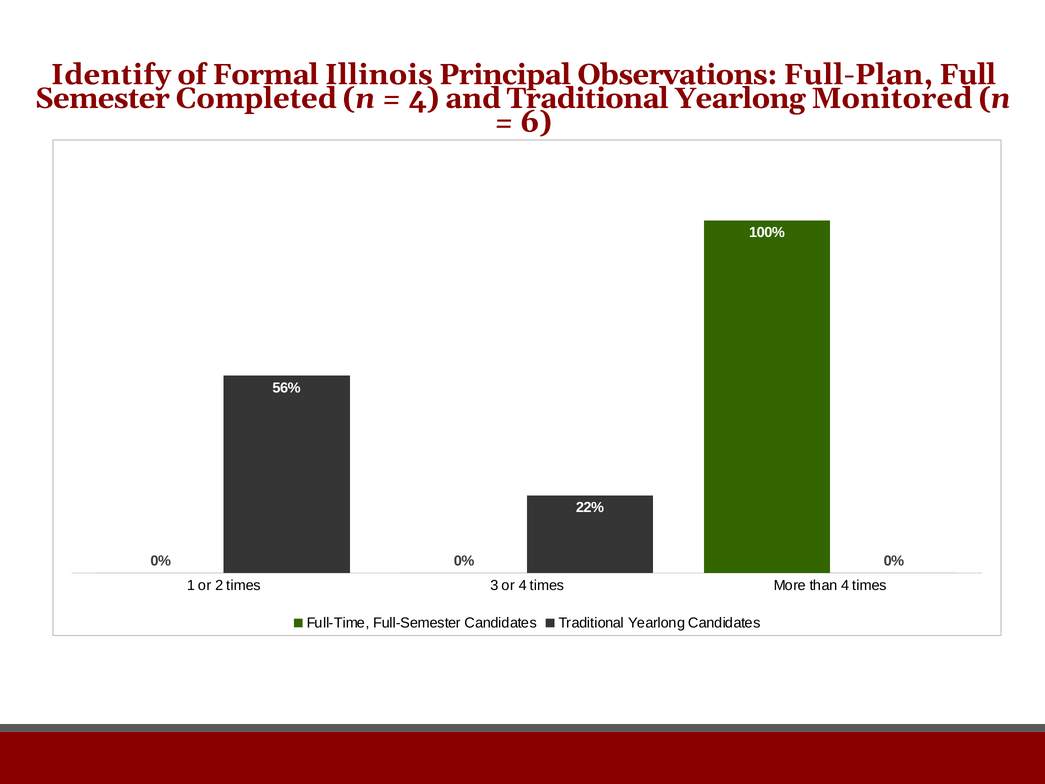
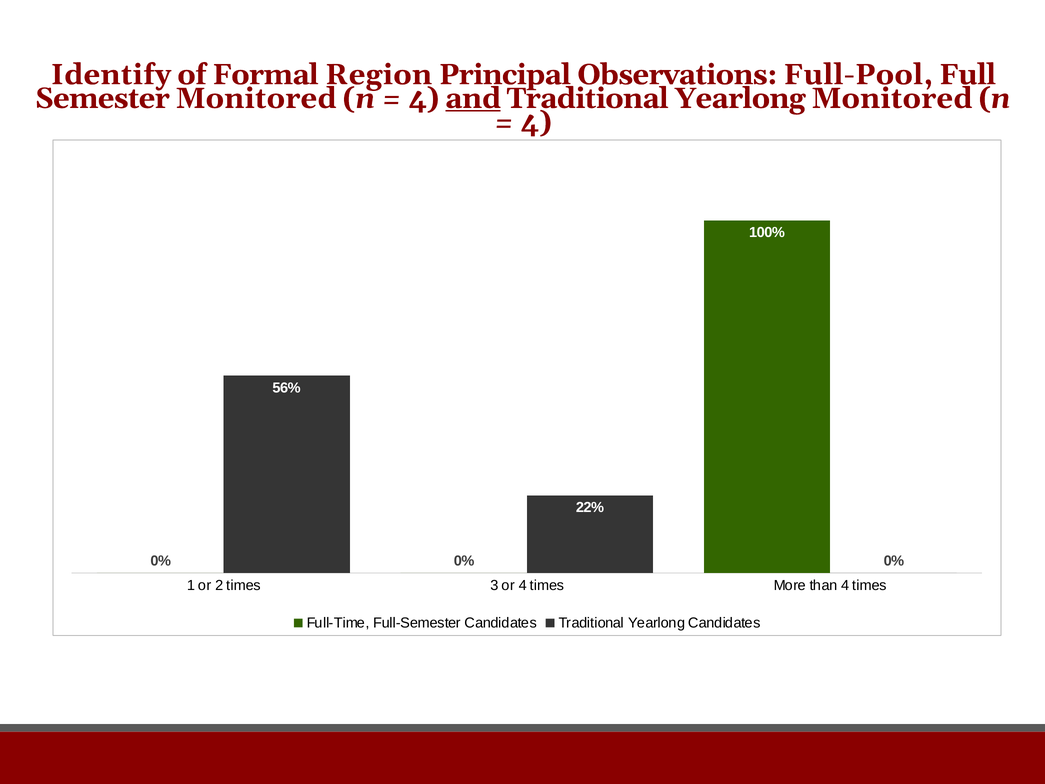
Illinois: Illinois -> Region (379, 75)
Full-Plan: Full-Plan -> Full-Pool (858, 75)
Semester Completed: Completed -> Monitored (256, 98)
and underline: none -> present (473, 98)
6: 6 -> 4 (536, 122)
